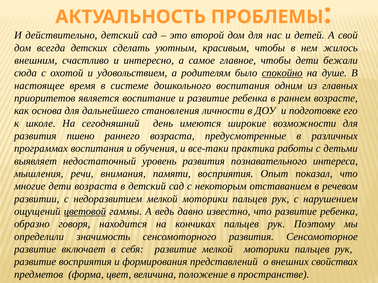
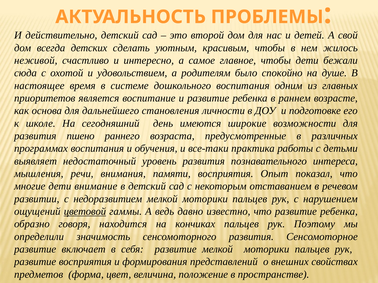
внешним: внешним -> неживой (36, 61)
спокойно underline: present -> none (282, 73)
дети возраста: возраста -> внимание (96, 187)
